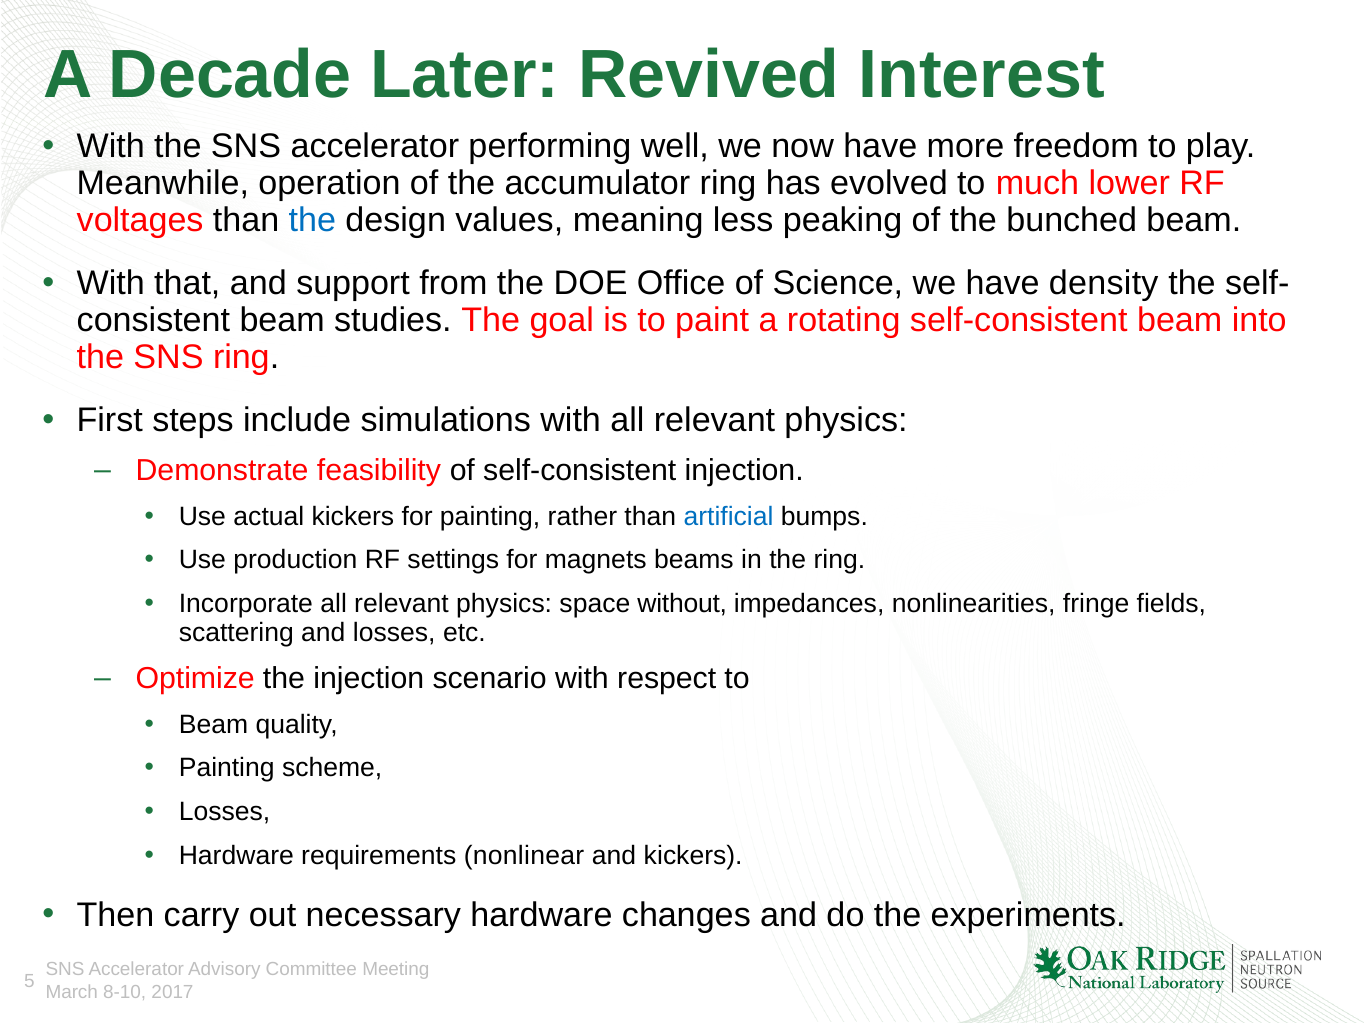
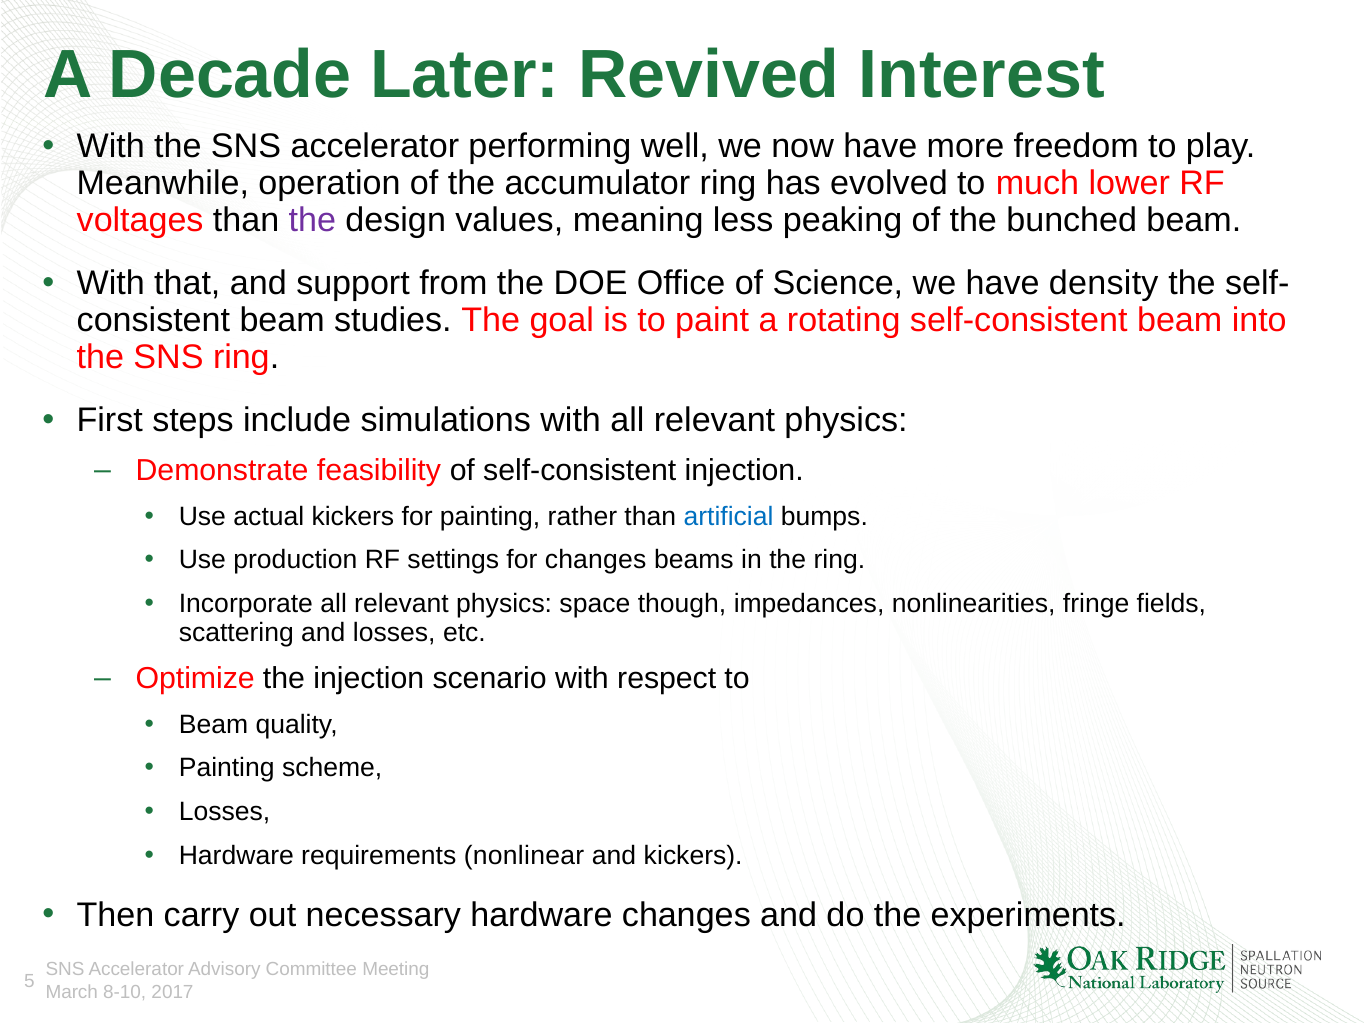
the colour: blue -> purple (312, 220)
for magnets: magnets -> changes (596, 560)
without: without -> though (682, 604)
